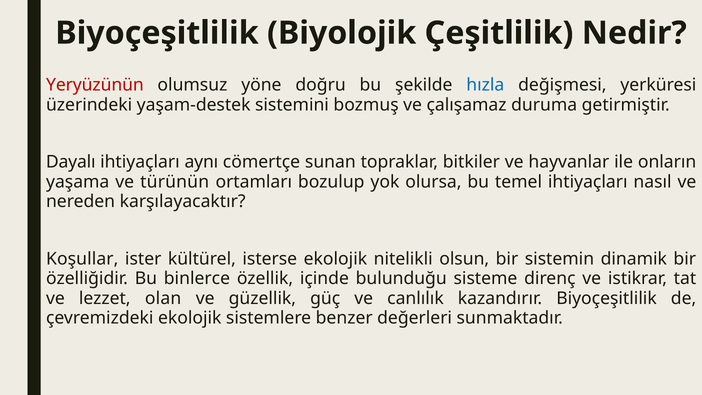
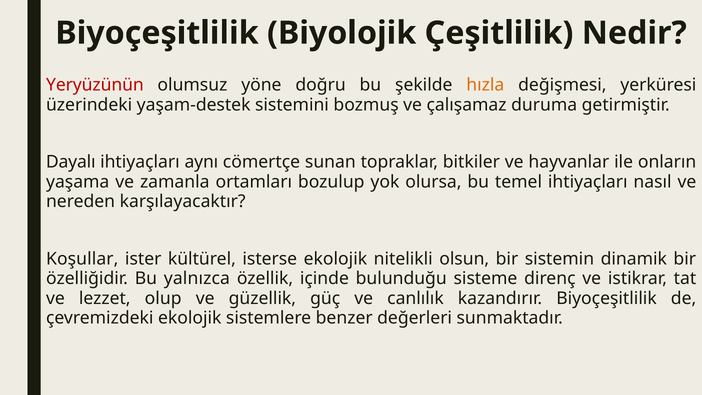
hızla colour: blue -> orange (485, 85)
türünün: türünün -> zamanla (175, 182)
binlerce: binlerce -> yalnızca (197, 278)
olan: olan -> olup (163, 298)
